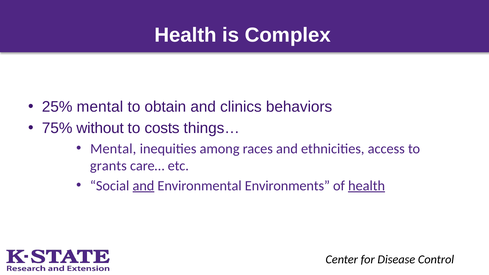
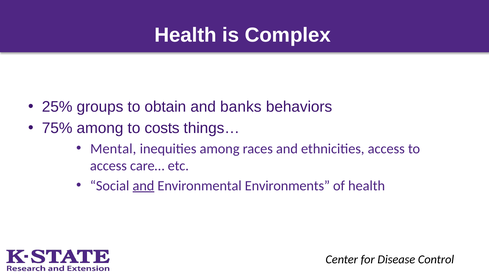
25% mental: mental -> groups (100, 107)
clinics: clinics -> banks (241, 107)
75% without: without -> among (100, 128)
grants: grants -> access (108, 166)
health underline: present -> none (367, 186)
